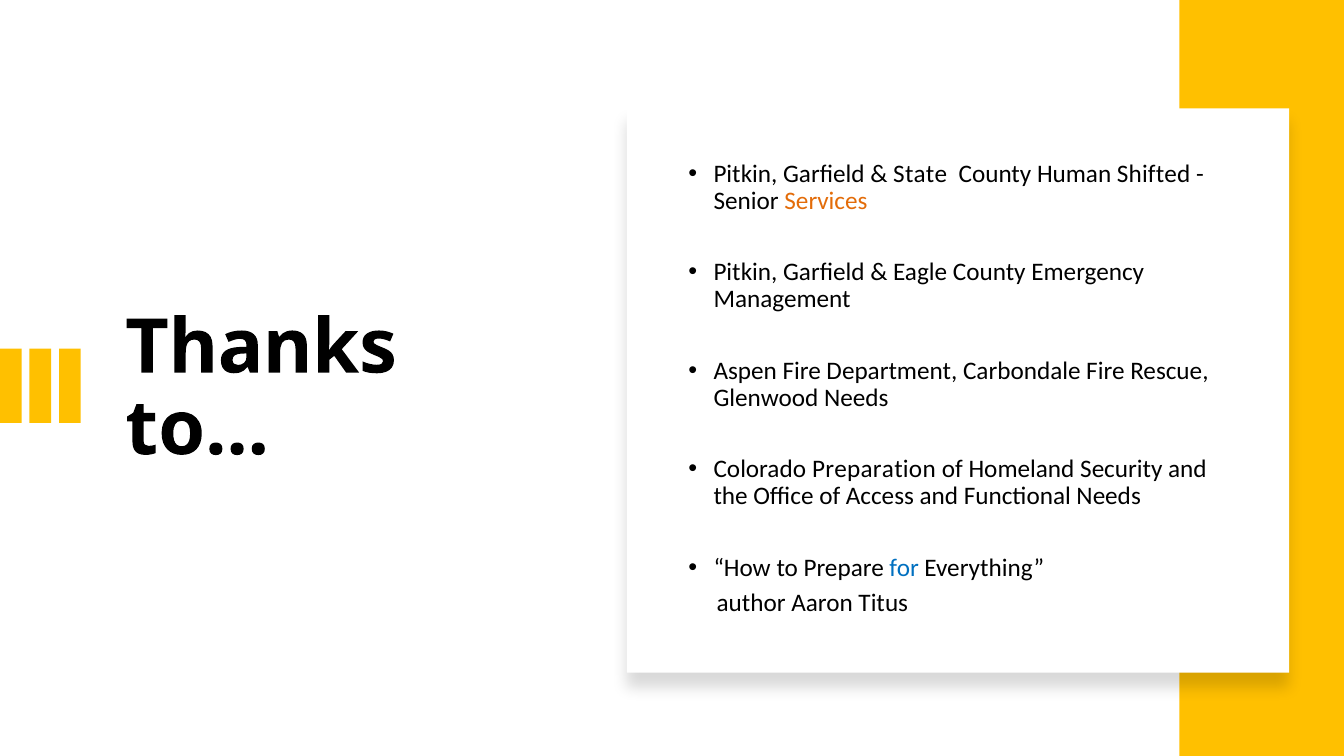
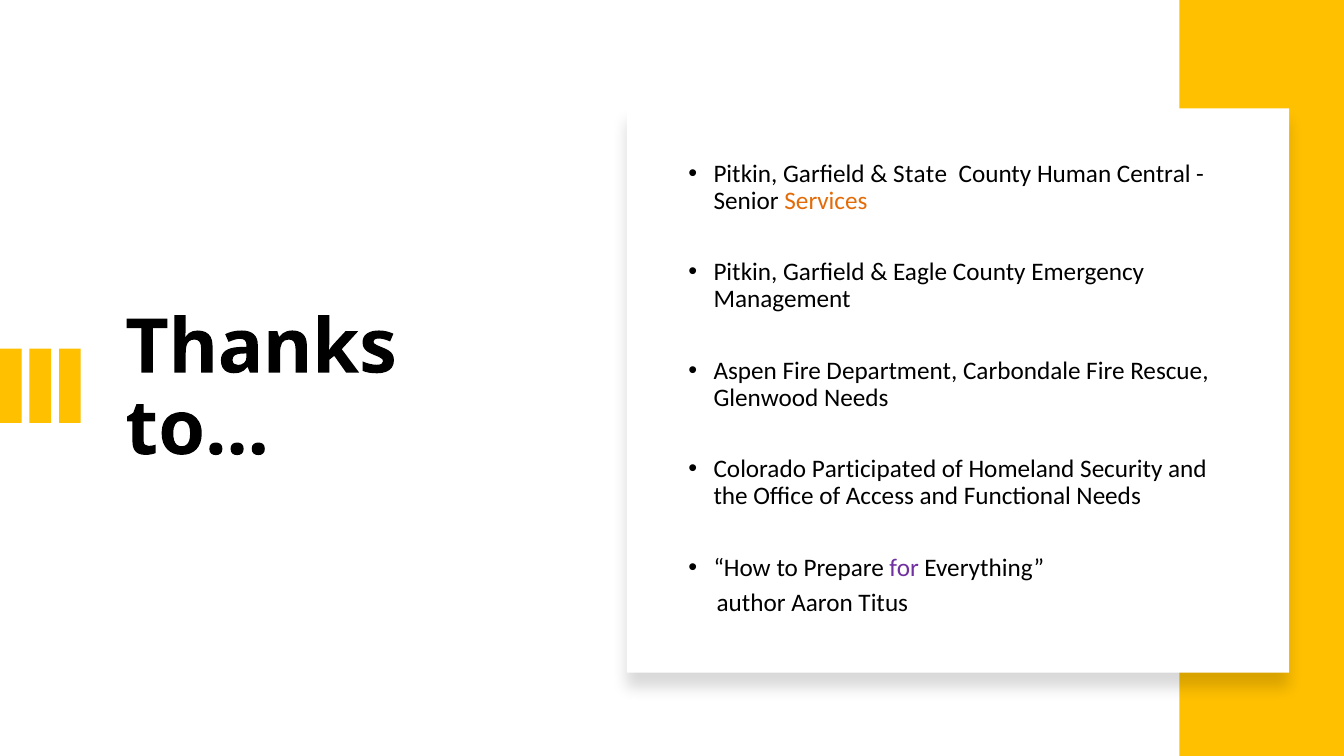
Shifted: Shifted -> Central (1154, 174)
Preparation: Preparation -> Participated (874, 469)
for colour: blue -> purple (904, 568)
